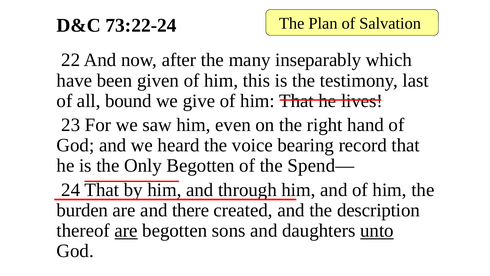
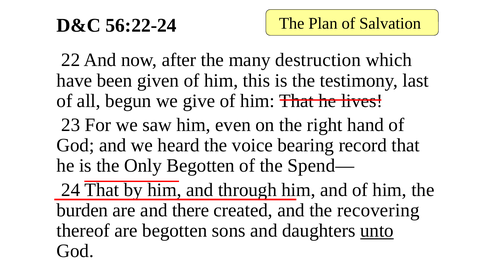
73:22-24: 73:22-24 -> 56:22-24 (141, 26)
inseparably: inseparably -> destruction (318, 60)
bound: bound -> begun (128, 101)
description: description -> recovering (378, 210)
are underline: present -> none (126, 230)
